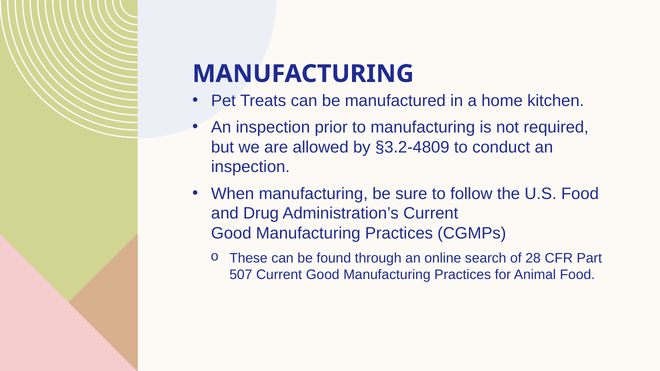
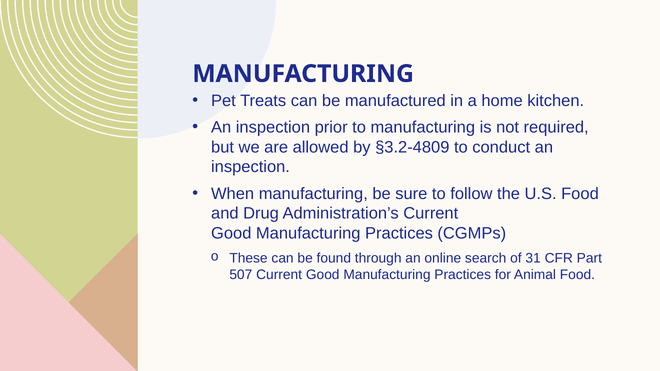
28: 28 -> 31 (533, 258)
